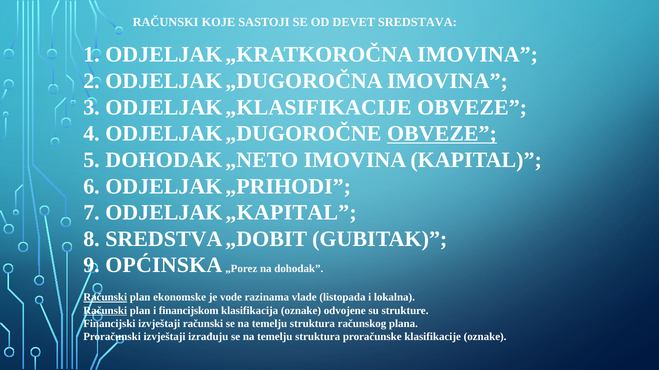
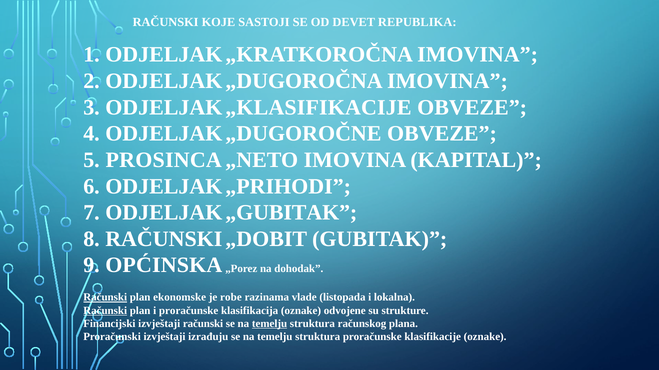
SREDSTAVA: SREDSTAVA -> REPUBLIKA (417, 22)
OBVEZE underline: present -> none (442, 134)
5 DOHODAK: DOHODAK -> PROSINCA (164, 160)
„KAPITAL: „KAPITAL -> „GUBITAK (291, 213)
8 SREDSTVA: SREDSTVA -> RAČUNSKI (164, 239)
vode: vode -> robe (231, 298)
i financijskom: financijskom -> proračunske (189, 311)
temelju underline: none -> present (270, 324)
